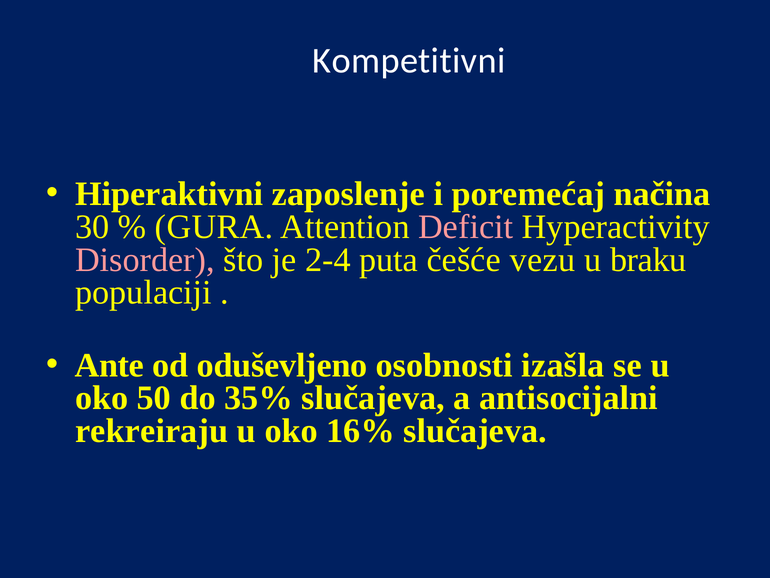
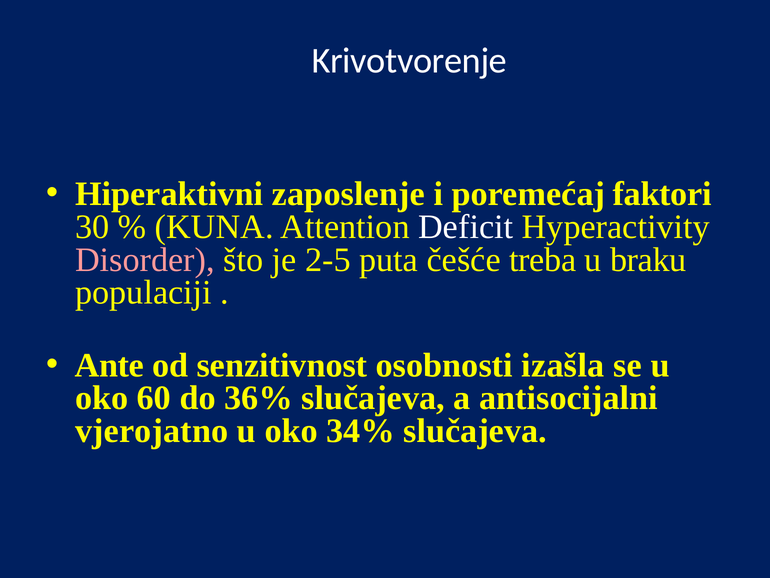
Kompetitivni: Kompetitivni -> Krivotvorenje (409, 61)
načina: načina -> faktori (662, 194)
GURA: GURA -> KUNA (214, 227)
Deficit colour: pink -> white (466, 227)
2-4: 2-4 -> 2-5 (328, 260)
vezu: vezu -> treba (543, 260)
oduševljeno: oduševljeno -> senzitivnost (282, 365)
50: 50 -> 60 (154, 398)
35%: 35% -> 36% (259, 398)
rekreiraju: rekreiraju -> vjerojatno (152, 431)
16%: 16% -> 34% (361, 431)
